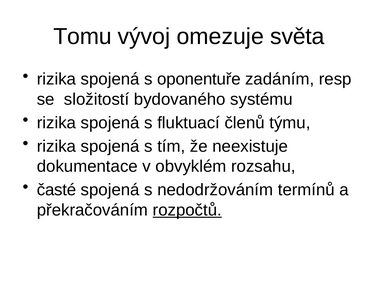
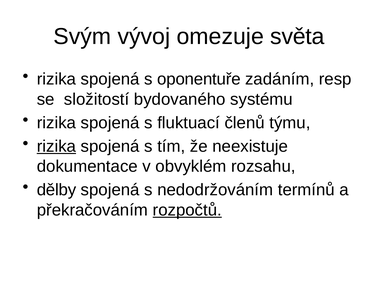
Tomu: Tomu -> Svým (82, 37)
rizika underline: none -> present (56, 147)
časté: časté -> dělby (57, 190)
